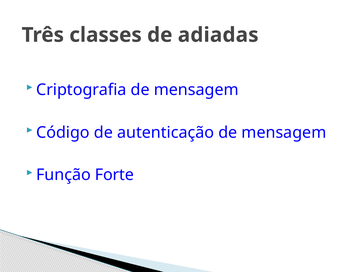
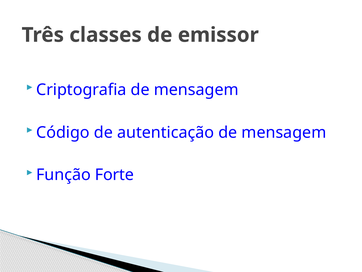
adiadas: adiadas -> emissor (218, 35)
